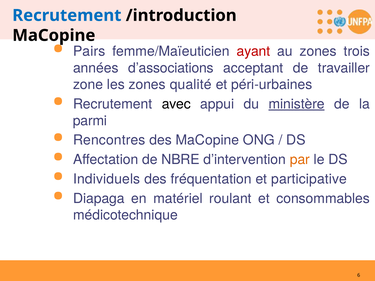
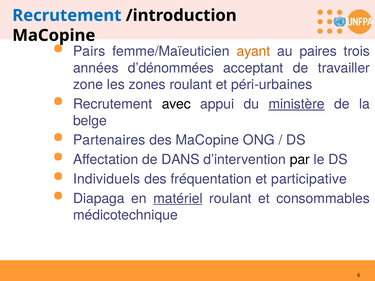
ayant colour: red -> orange (253, 51)
au zones: zones -> paires (318, 51)
d’associations: d’associations -> d’dénommées (171, 68)
zones qualité: qualité -> roulant (191, 85)
parmi: parmi -> belge (90, 121)
Rencontres: Rencontres -> Partenaires (109, 140)
NBRE: NBRE -> DANS (181, 160)
par colour: orange -> black (300, 160)
matériel underline: none -> present (178, 199)
